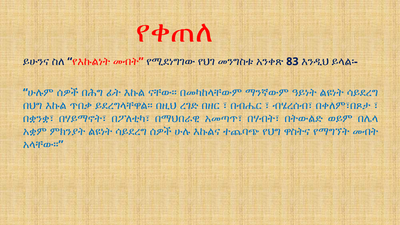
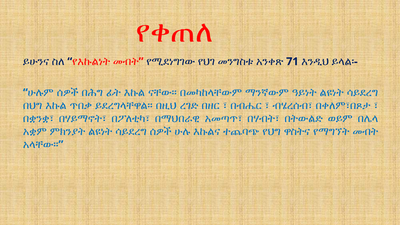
83: 83 -> 71 (292, 62)
